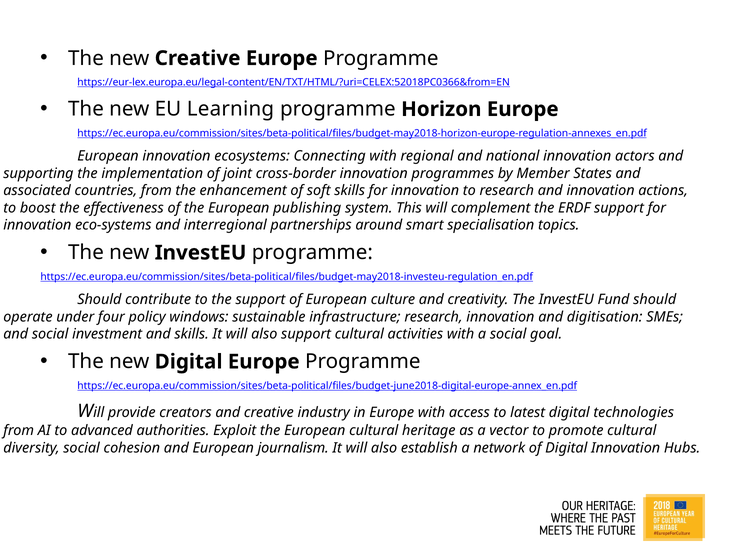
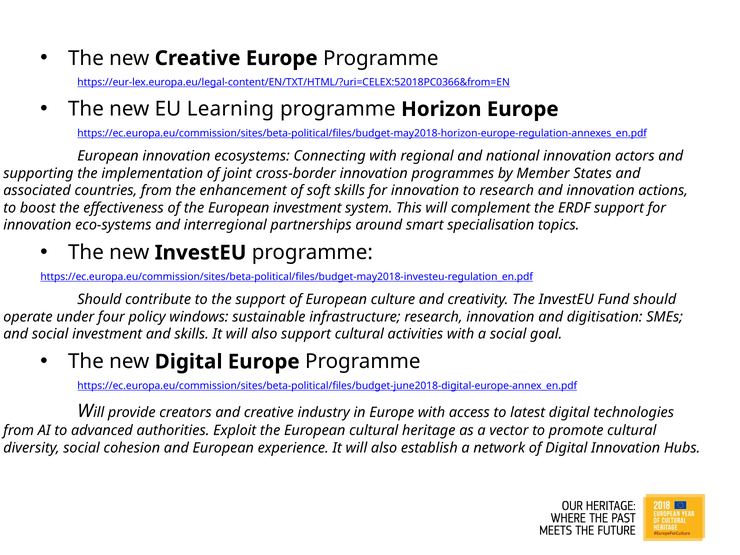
European publishing: publishing -> investment (307, 208)
journalism: journalism -> experience (293, 448)
